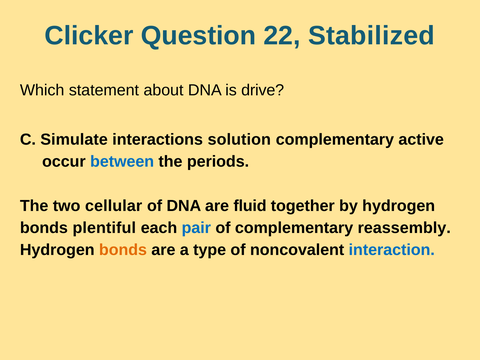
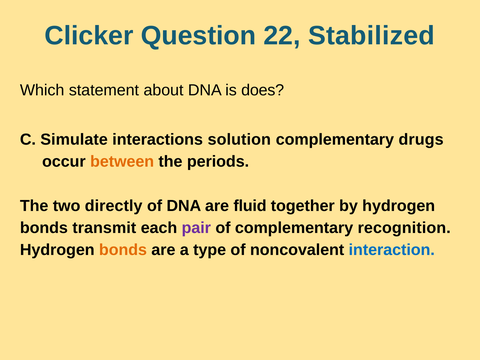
drive: drive -> does (263, 90)
active: active -> drugs (421, 140)
between colour: blue -> orange (122, 162)
cellular: cellular -> directly (114, 206)
plentiful: plentiful -> transmit (104, 228)
pair colour: blue -> purple (196, 228)
reassembly: reassembly -> recognition (404, 228)
